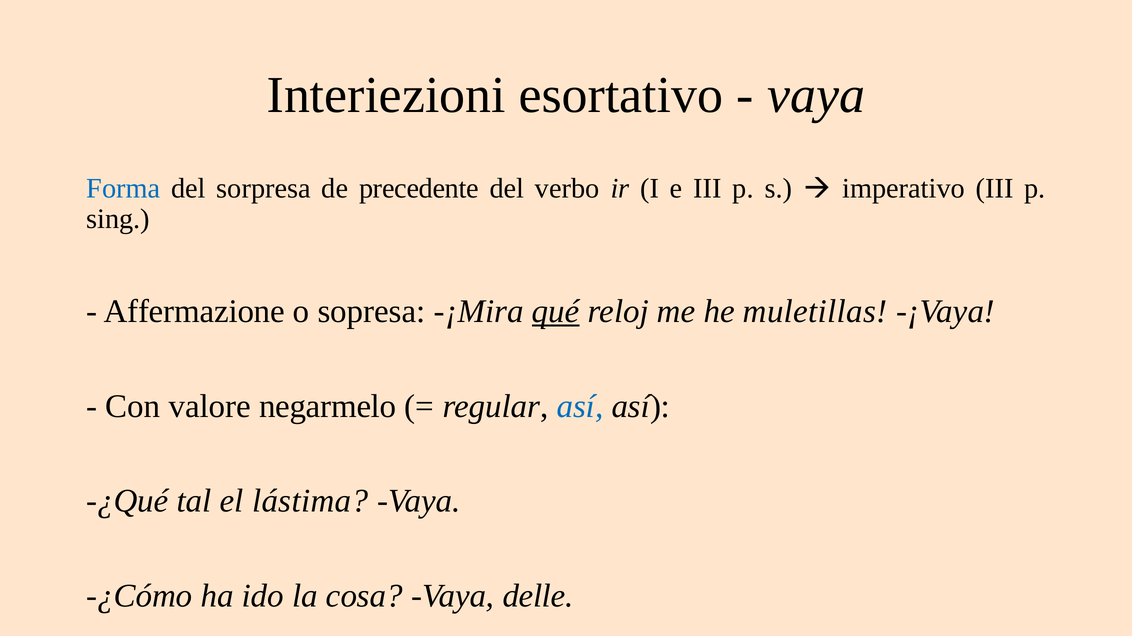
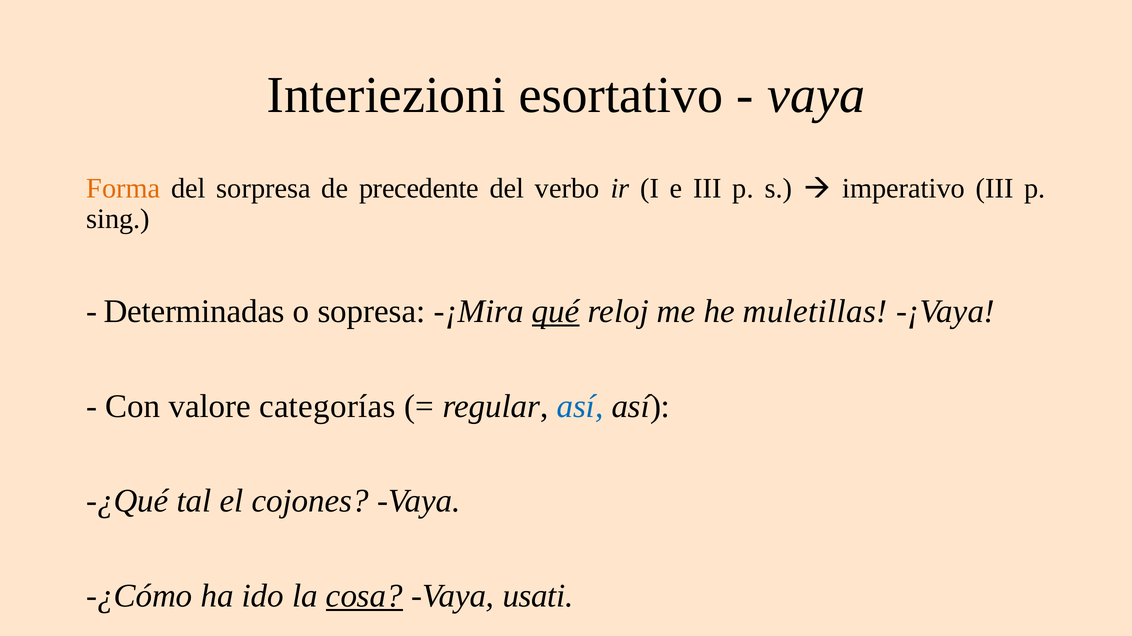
Forma colour: blue -> orange (123, 189)
Affermazione: Affermazione -> Determinadas (194, 312)
negarmelo: negarmelo -> categorías (327, 407)
lástima: lástima -> cojones (310, 502)
cosa underline: none -> present (364, 597)
delle: delle -> usati (538, 597)
